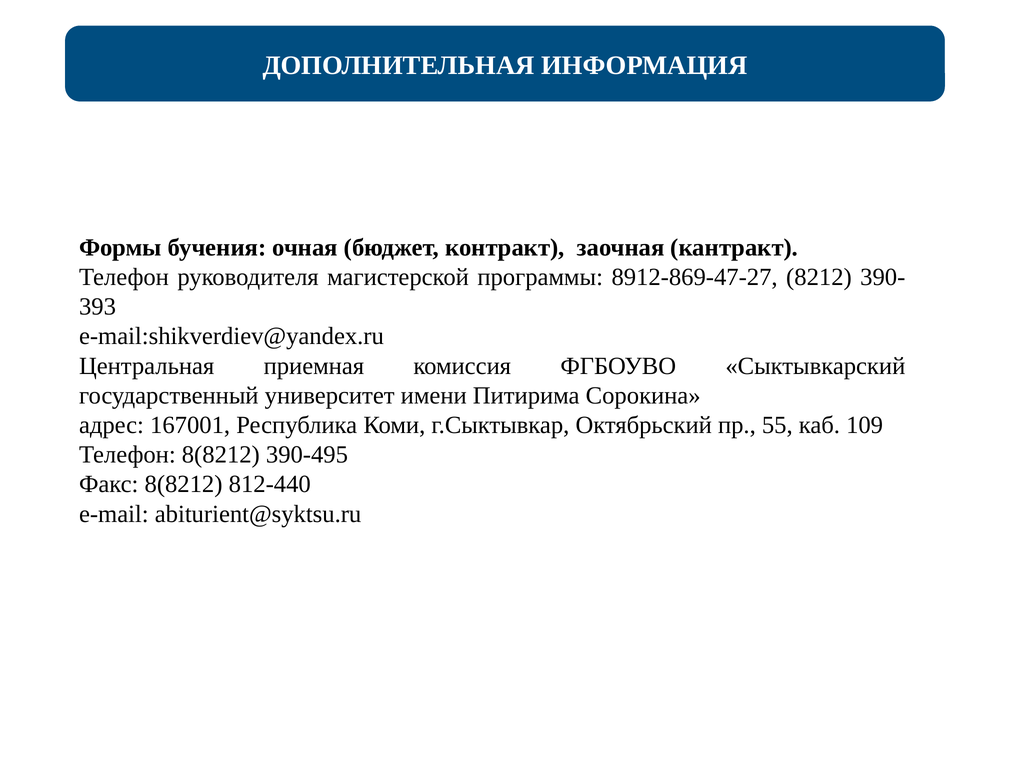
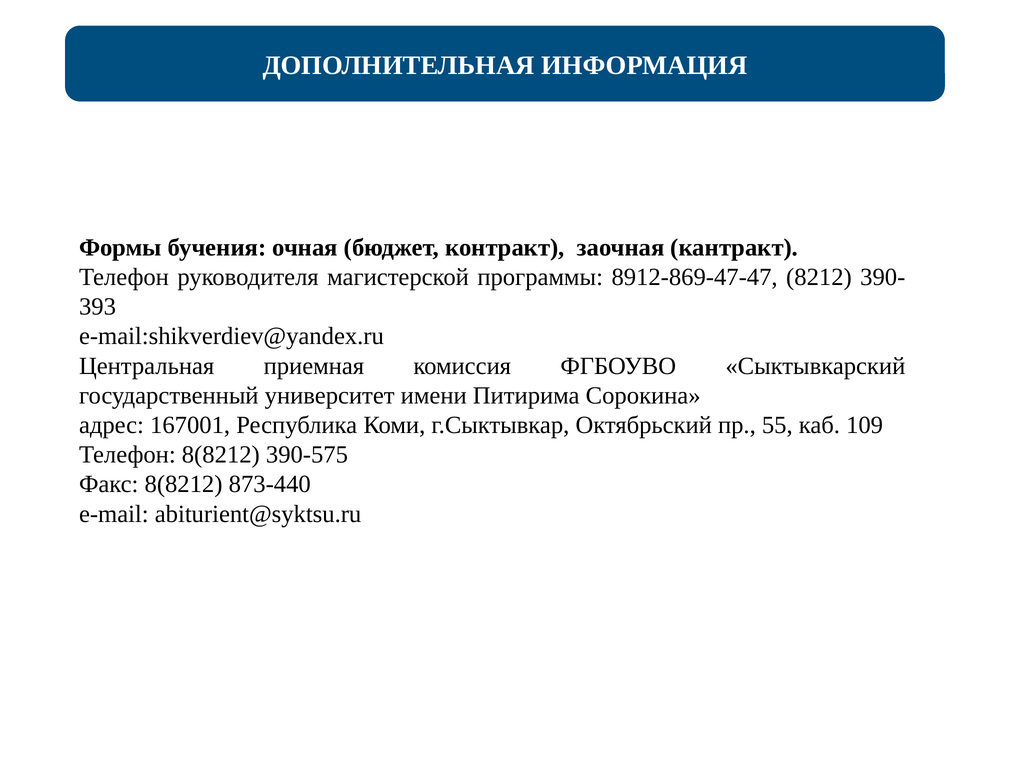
8912-869-47-27: 8912-869-47-27 -> 8912-869-47-47 (695, 277)
390-495: 390-495 -> 390-575 (307, 454)
812-440: 812-440 -> 873-440 (270, 484)
